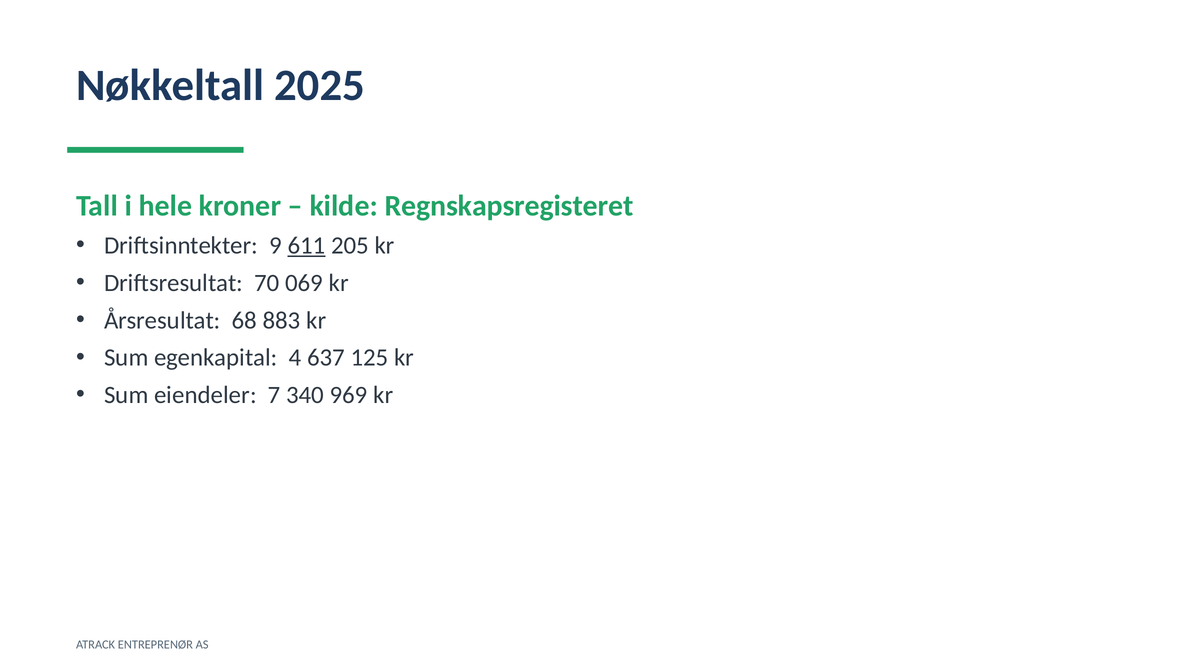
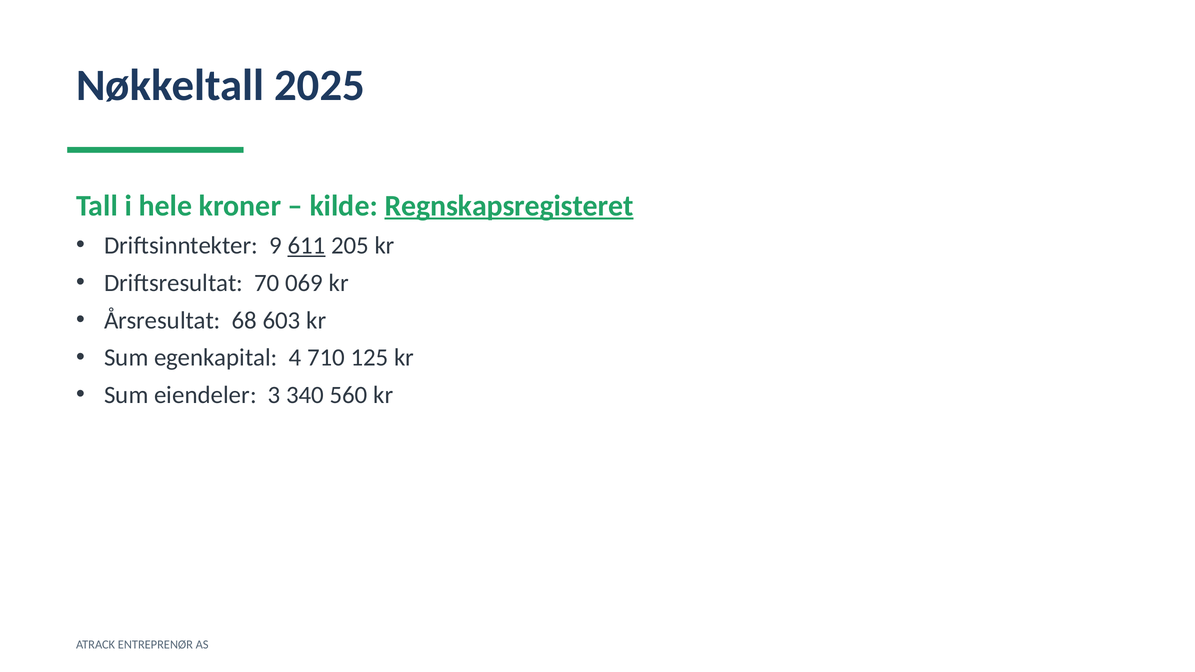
Regnskapsregisteret underline: none -> present (509, 206)
883: 883 -> 603 (282, 320)
637: 637 -> 710 (326, 358)
7: 7 -> 3 (274, 395)
969: 969 -> 560 (349, 395)
